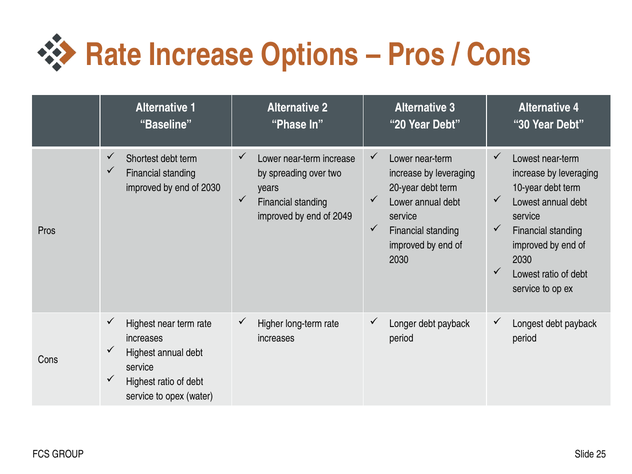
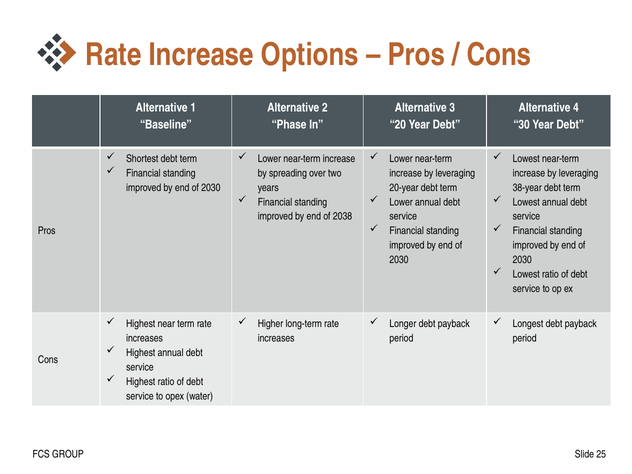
10-year: 10-year -> 38-year (527, 188)
2049: 2049 -> 2038 (343, 217)
